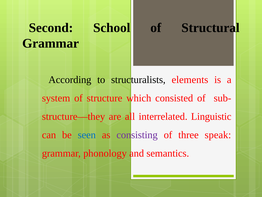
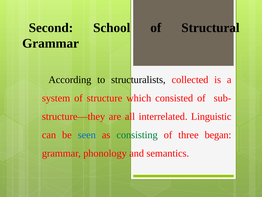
elements: elements -> collected (190, 79)
consisting colour: purple -> green (137, 135)
speak: speak -> began (218, 135)
